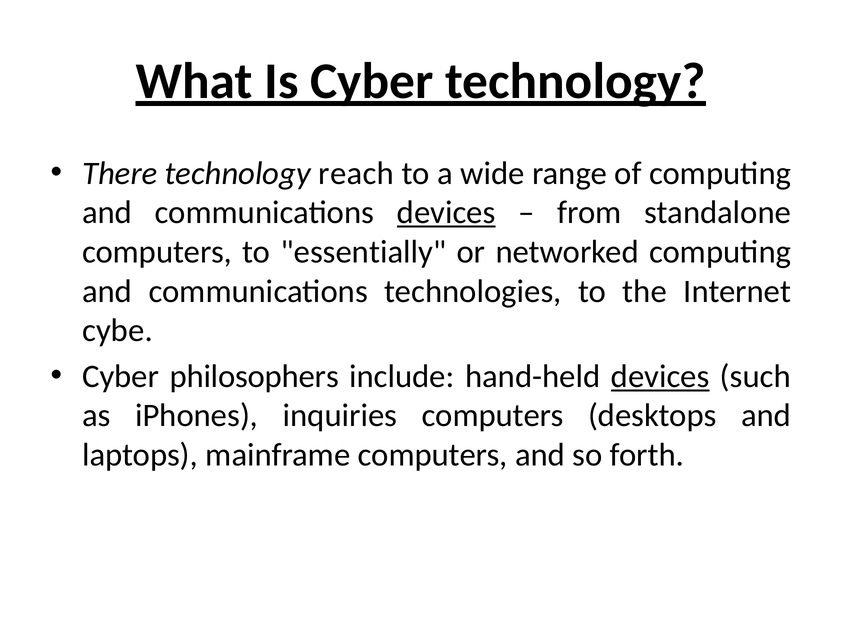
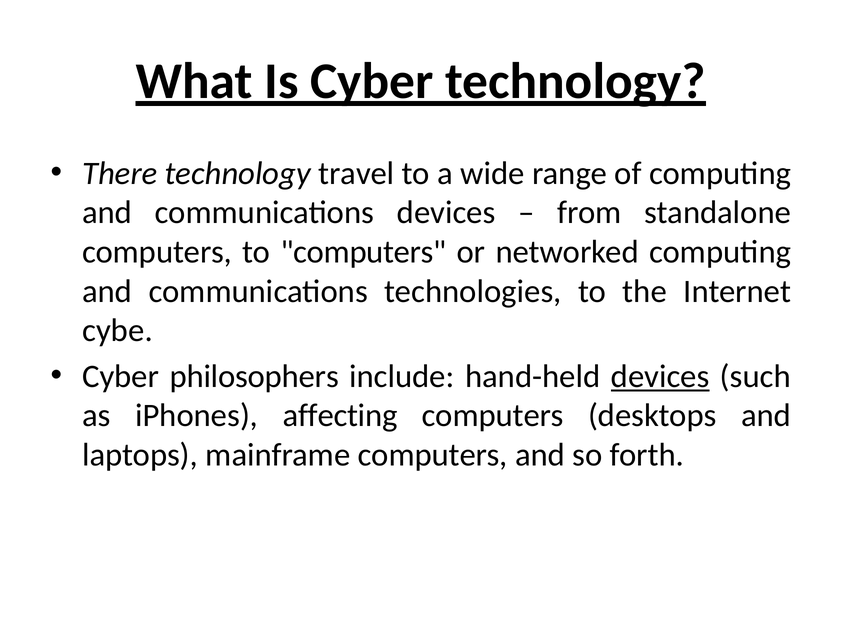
reach: reach -> travel (356, 174)
devices underline: present -> none (446, 213)
to essentially: essentially -> computers (364, 252)
inquiries: inquiries -> affecting (340, 416)
